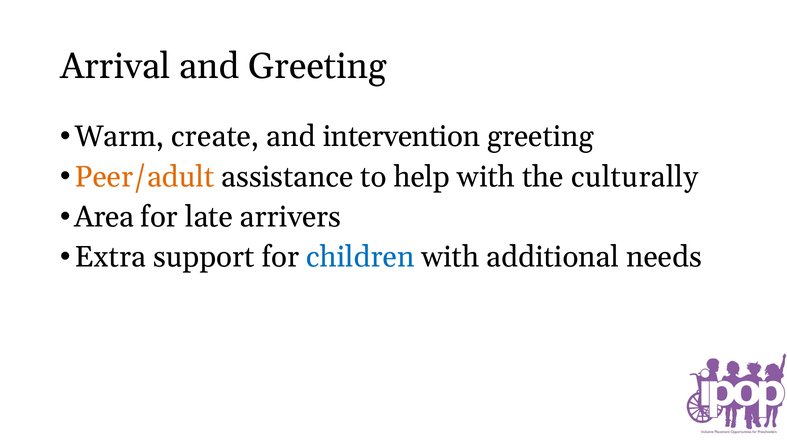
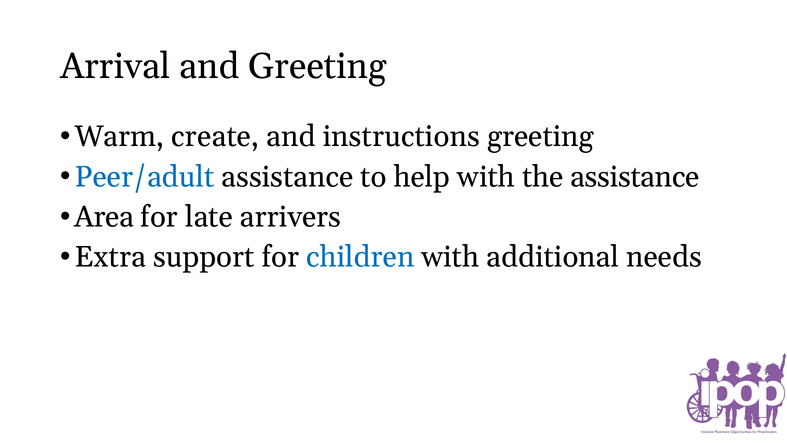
intervention: intervention -> instructions (401, 137)
Peer/adult colour: orange -> blue (145, 177)
the culturally: culturally -> assistance (635, 177)
